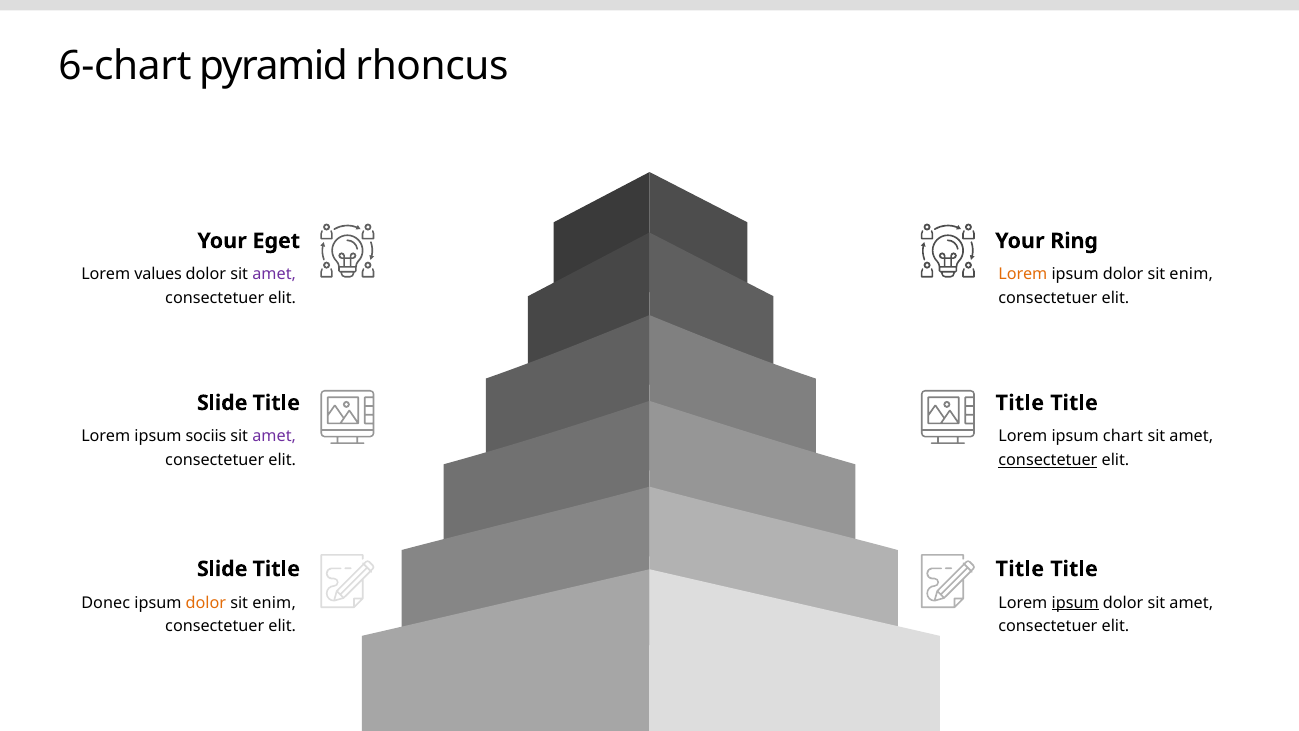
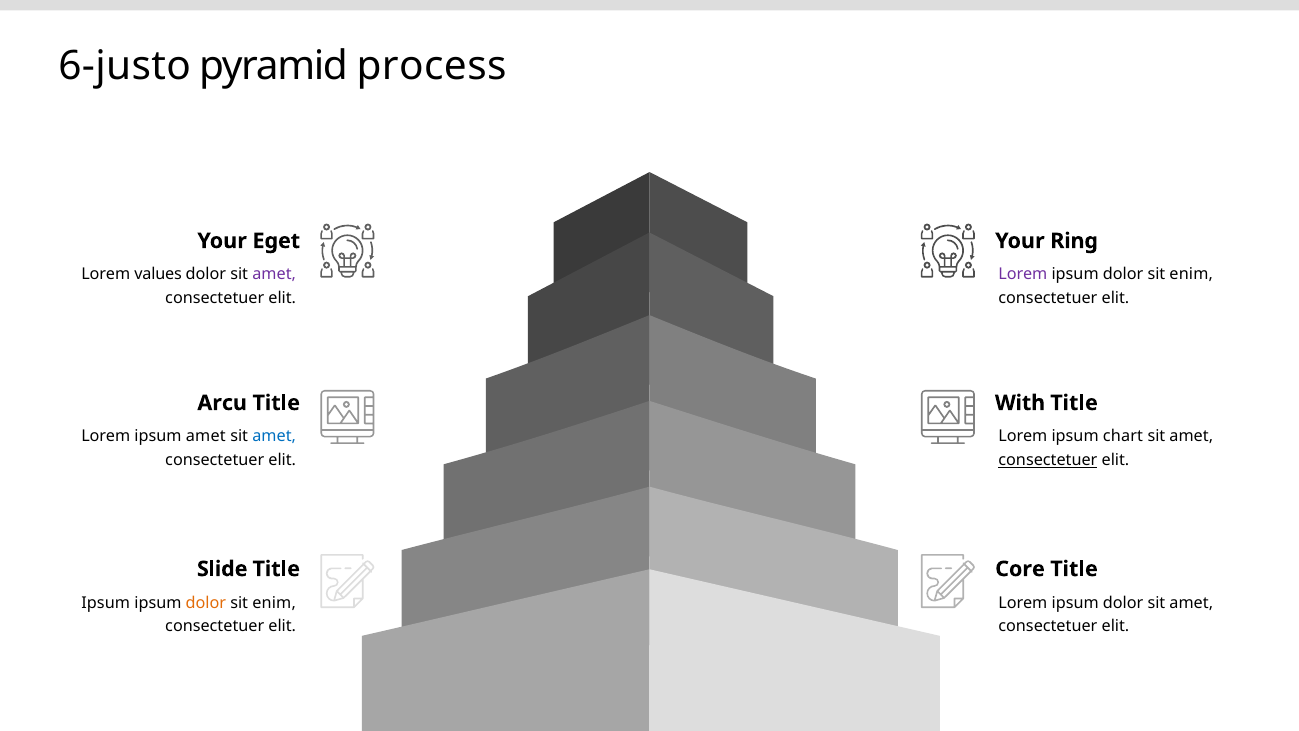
6-chart: 6-chart -> 6-justo (125, 66)
rhoncus: rhoncus -> process (432, 66)
Lorem colour: orange -> purple (1023, 274)
Slide: Slide -> Arcu (222, 403)
Title: Title -> With (1020, 403)
ipsum sociis: sociis -> amet (206, 436)
amet colour: purple -> blue (274, 436)
Title: Title -> Core (1020, 569)
Donec: Donec -> Ipsum (106, 602)
ipsum underline: present -> none (1075, 602)
